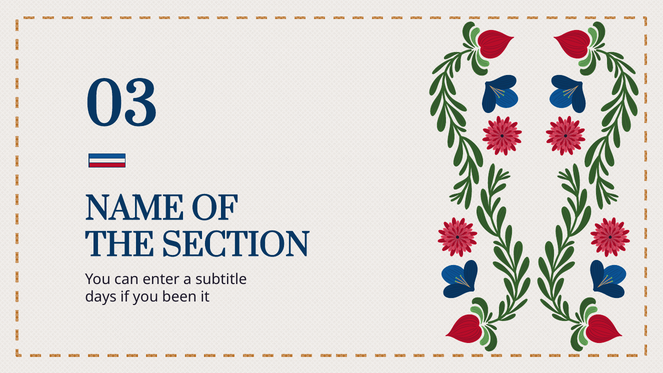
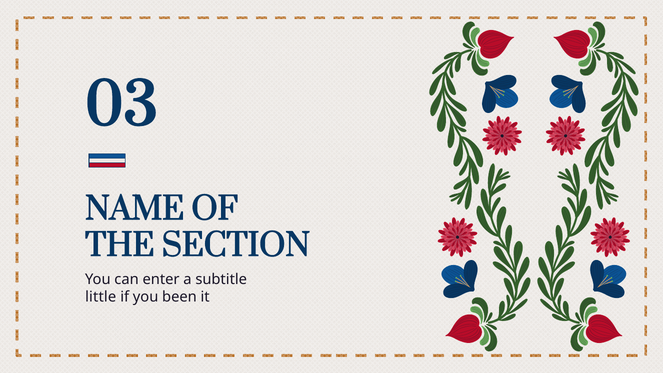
days: days -> little (101, 297)
